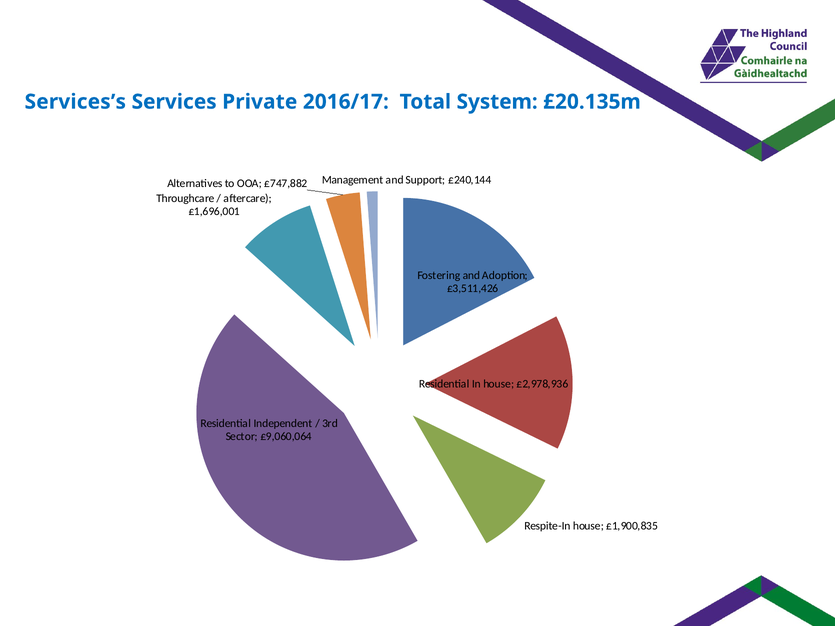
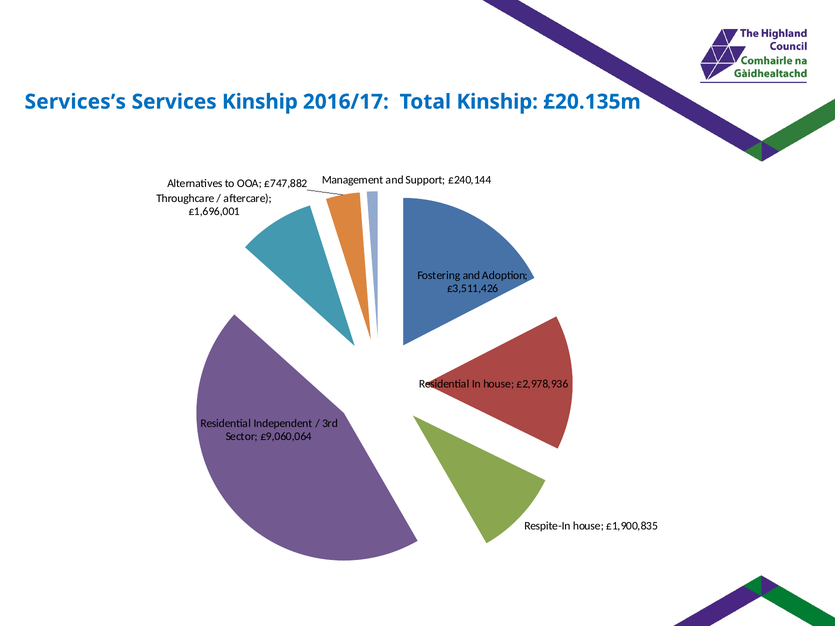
Services Private: Private -> Kinship (260, 102)
Total System: System -> Kinship (497, 102)
